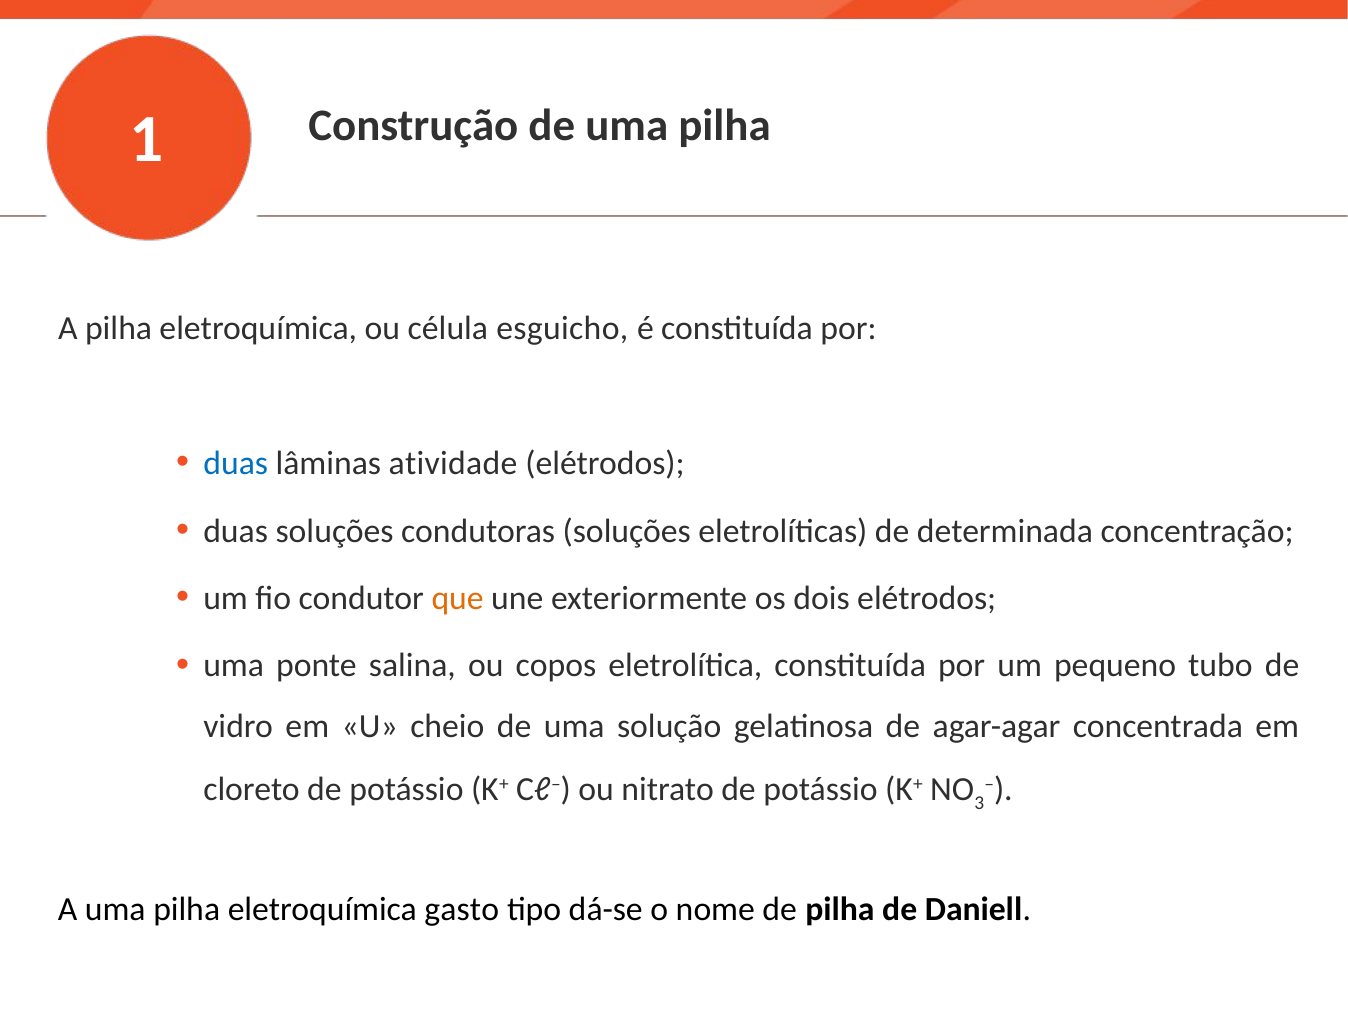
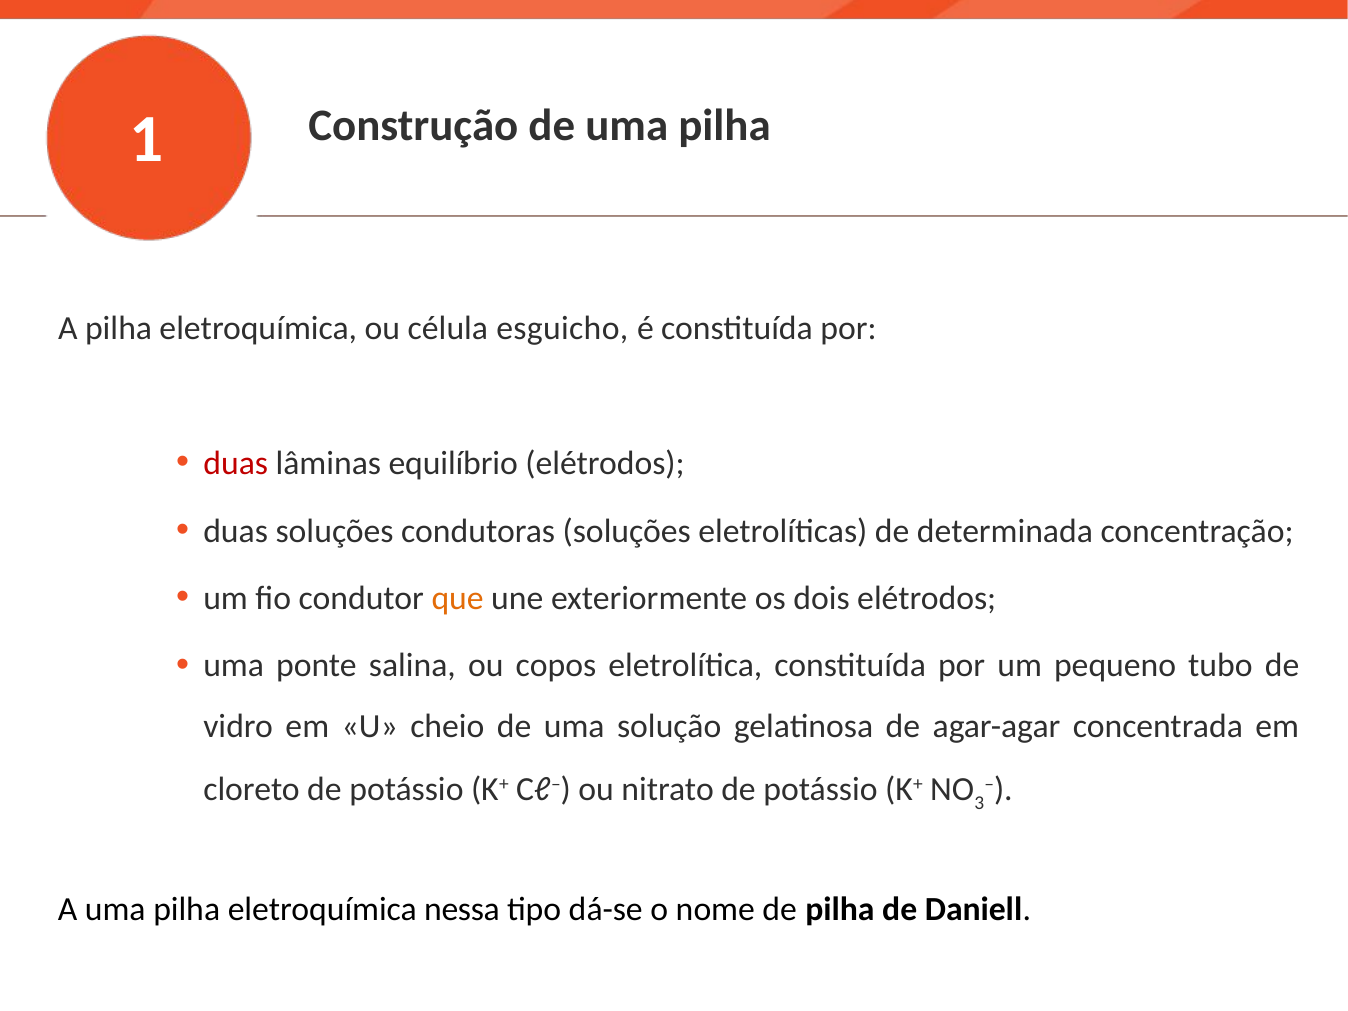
duas colour: blue -> red (236, 464)
atividade: atividade -> equilíbrio (453, 464)
gasto: gasto -> nessa (462, 909)
